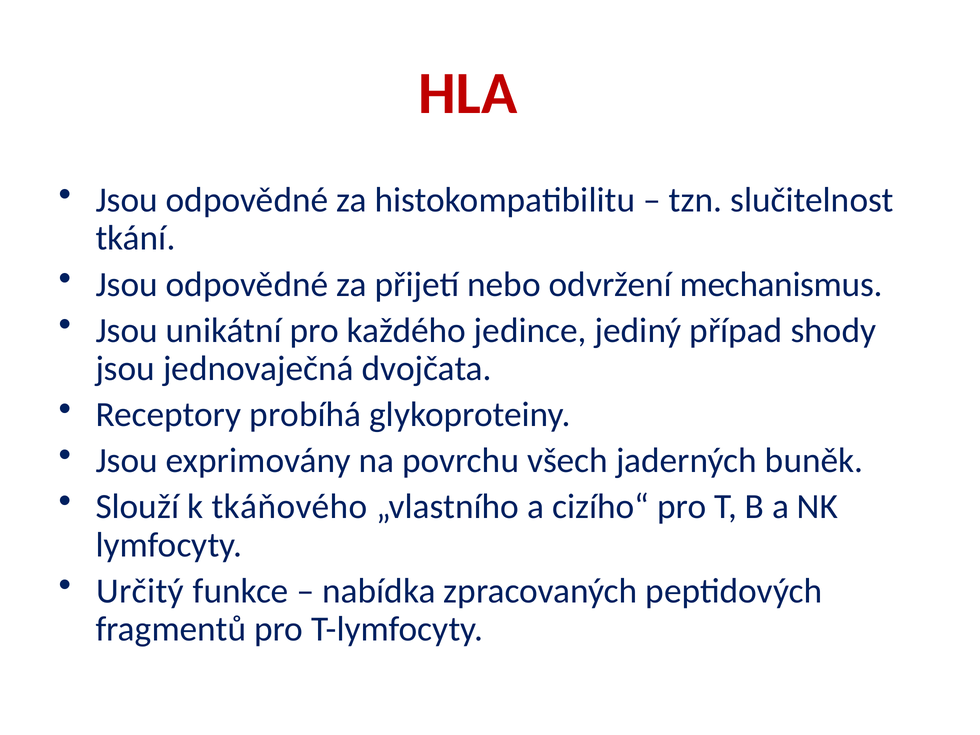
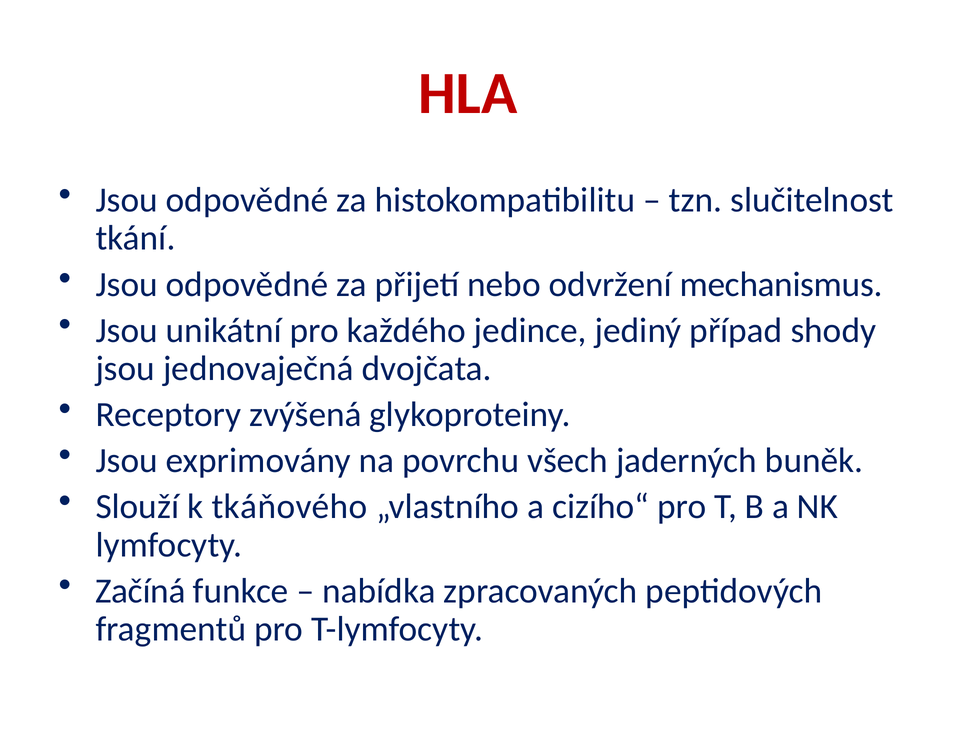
probíhá: probíhá -> zvýšená (305, 415)
Určitý: Určitý -> Začíná (140, 591)
